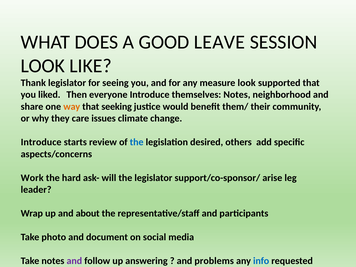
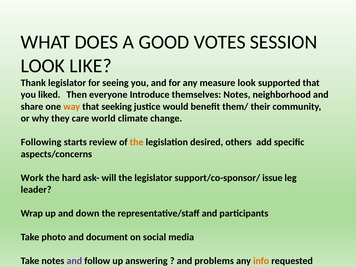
LEAVE: LEAVE -> VOTES (220, 42)
issues: issues -> world (103, 118)
Introduce: Introduce -> Following (41, 142)
the colour: blue -> orange (137, 142)
arise: arise -> issue (272, 178)
about: about -> down (88, 213)
info colour: blue -> orange (261, 261)
